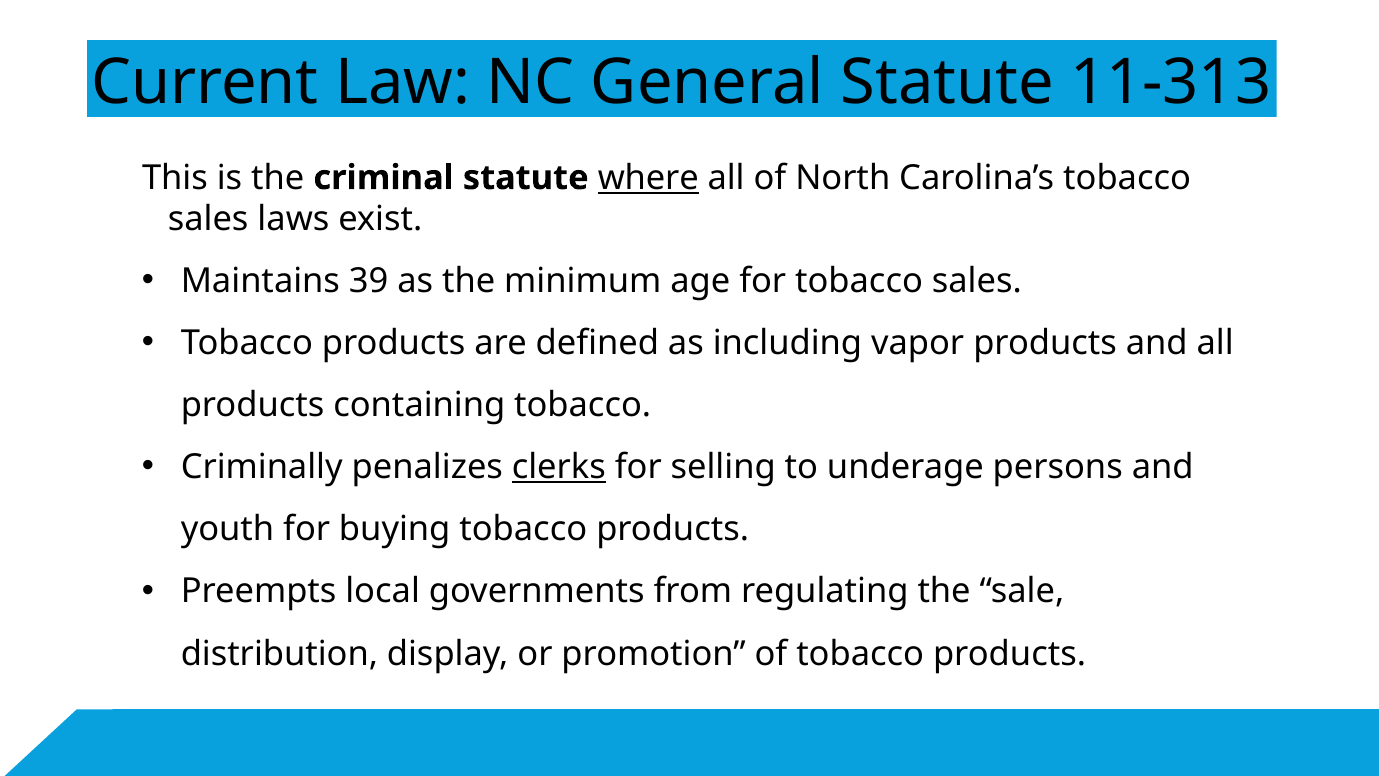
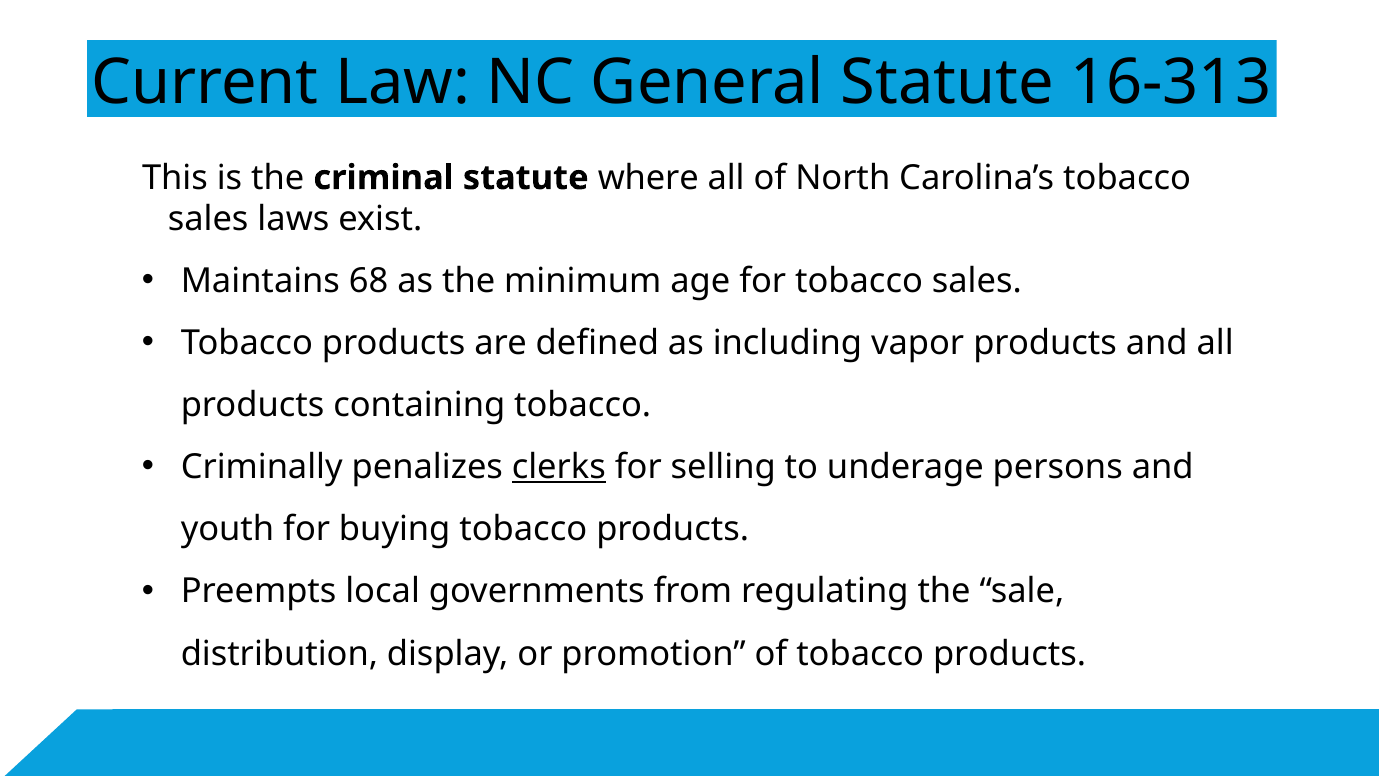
11-313: 11-313 -> 16-313 (1171, 83)
where underline: present -> none (648, 178)
39: 39 -> 68 (369, 281)
